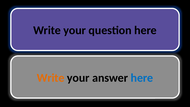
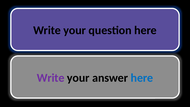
Write colour: orange -> purple (51, 78)
